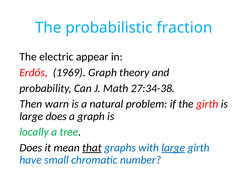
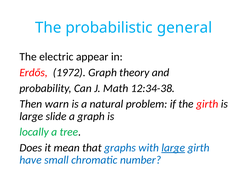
fraction: fraction -> general (185, 28)
1969: 1969 -> 1972 (69, 73)
27:34-38: 27:34-38 -> 12:34-38 (153, 88)
large does: does -> slide (56, 116)
that underline: present -> none (92, 148)
